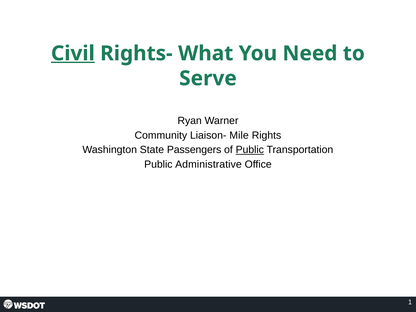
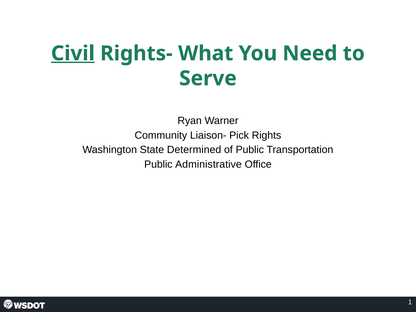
Mile: Mile -> Pick (239, 135)
Passengers: Passengers -> Determined (194, 150)
Public underline: present -> none (250, 150)
